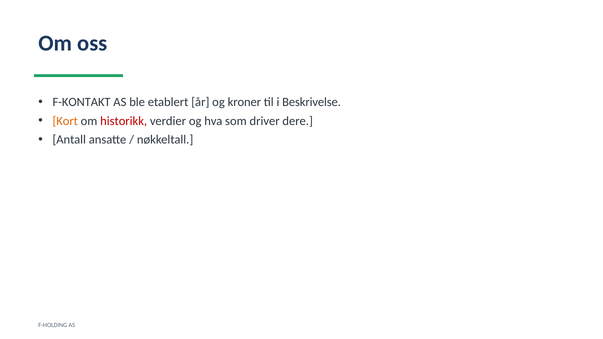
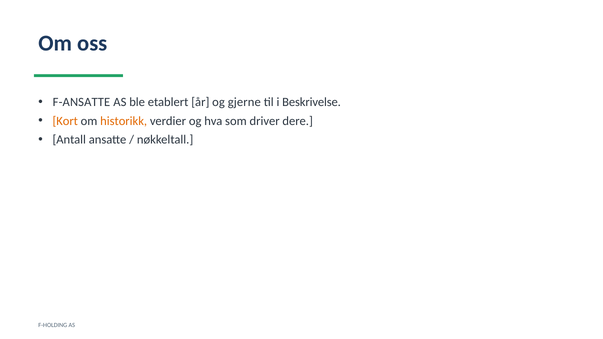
F-KONTAKT: F-KONTAKT -> F-ANSATTE (81, 102)
kroner: kroner -> gjerne (244, 102)
historikk colour: red -> orange (124, 121)
